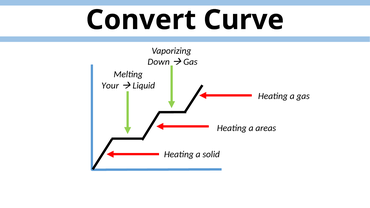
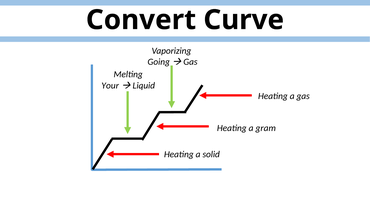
Down: Down -> Going (159, 62)
areas: areas -> gram (266, 128)
